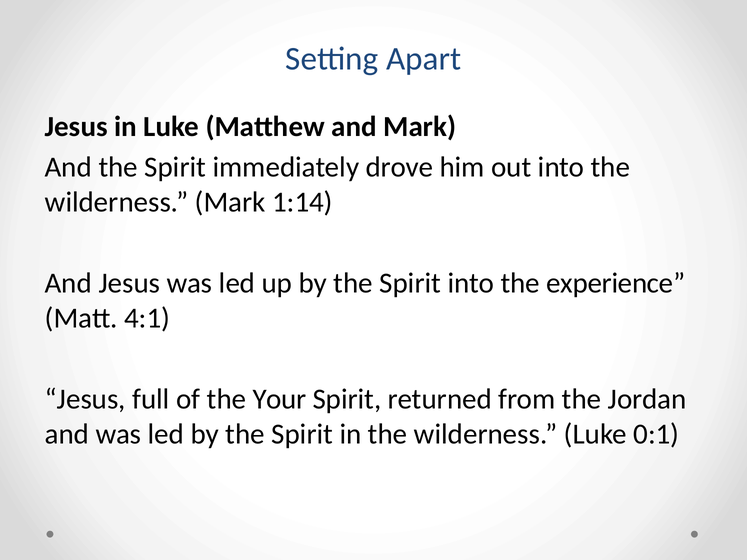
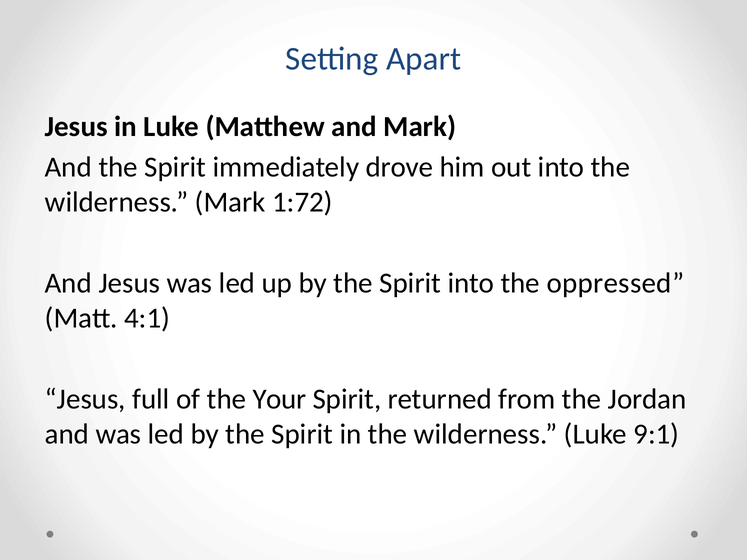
1:14: 1:14 -> 1:72 (302, 202)
experience: experience -> oppressed (615, 283)
0:1: 0:1 -> 9:1 (656, 434)
